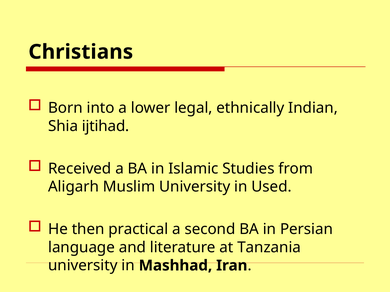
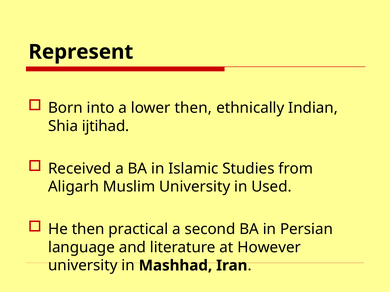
Christians: Christians -> Represent (81, 52)
lower legal: legal -> then (193, 108)
Tanzania: Tanzania -> However (269, 248)
